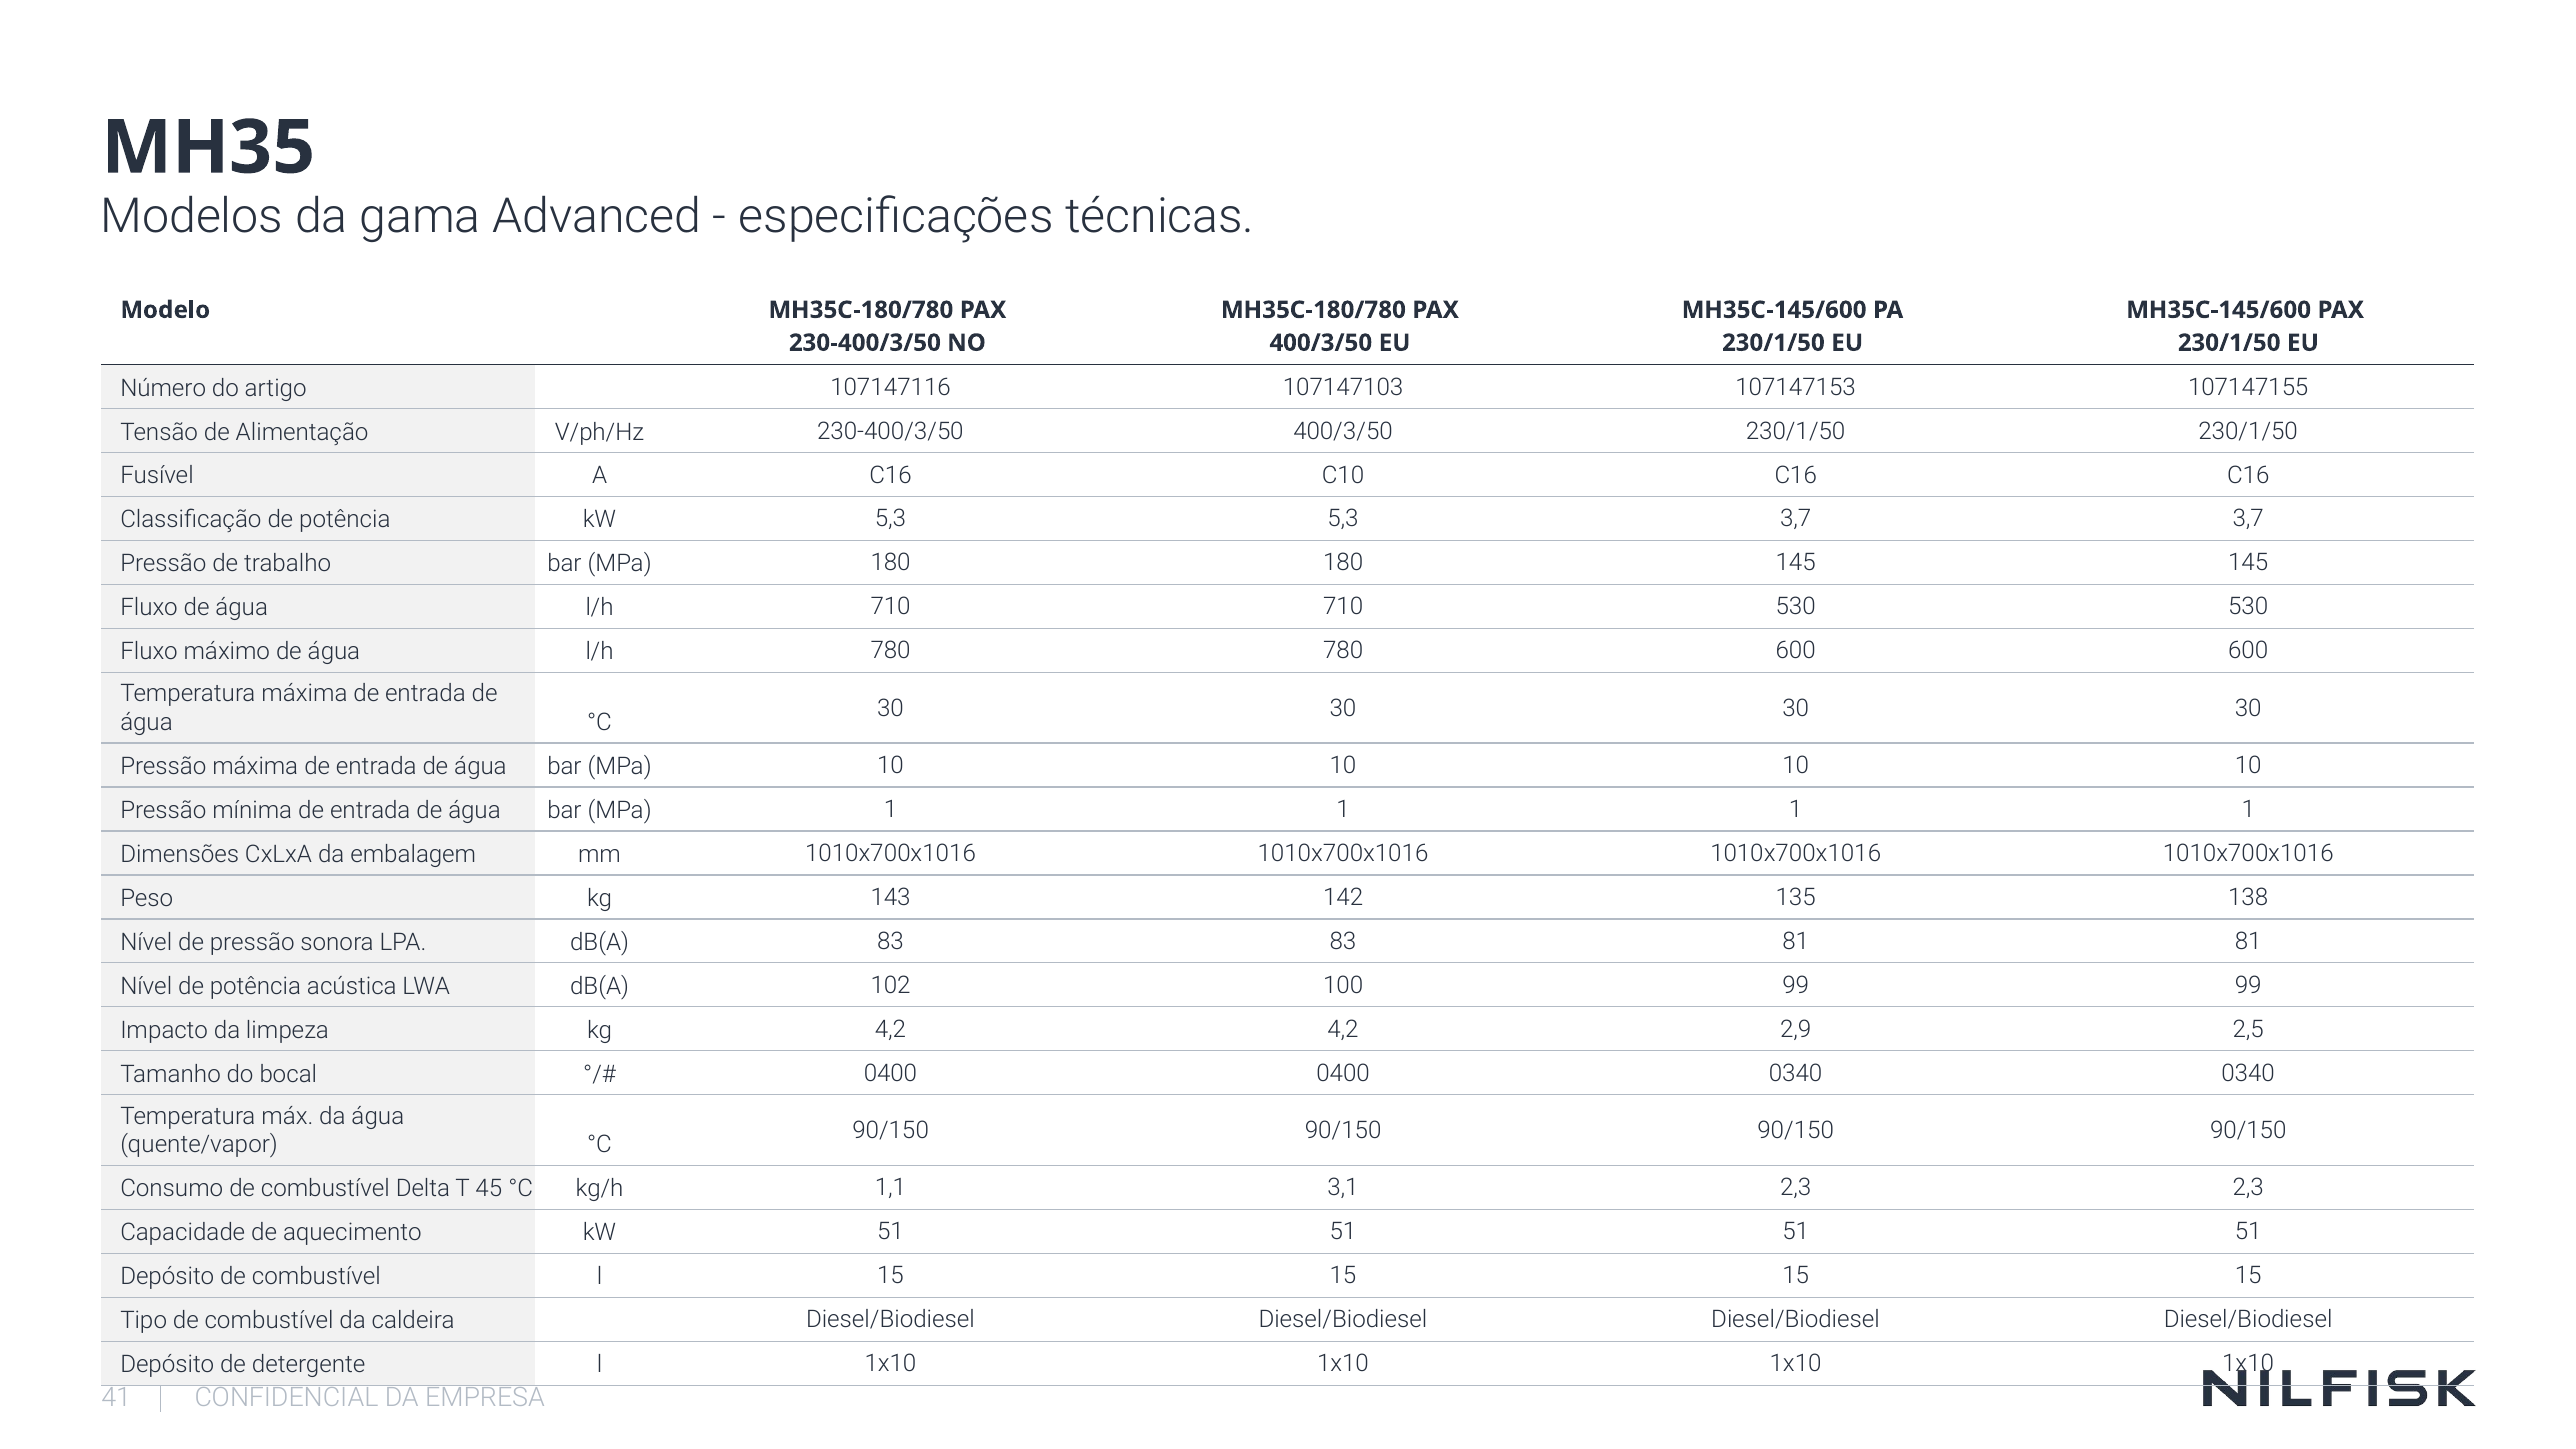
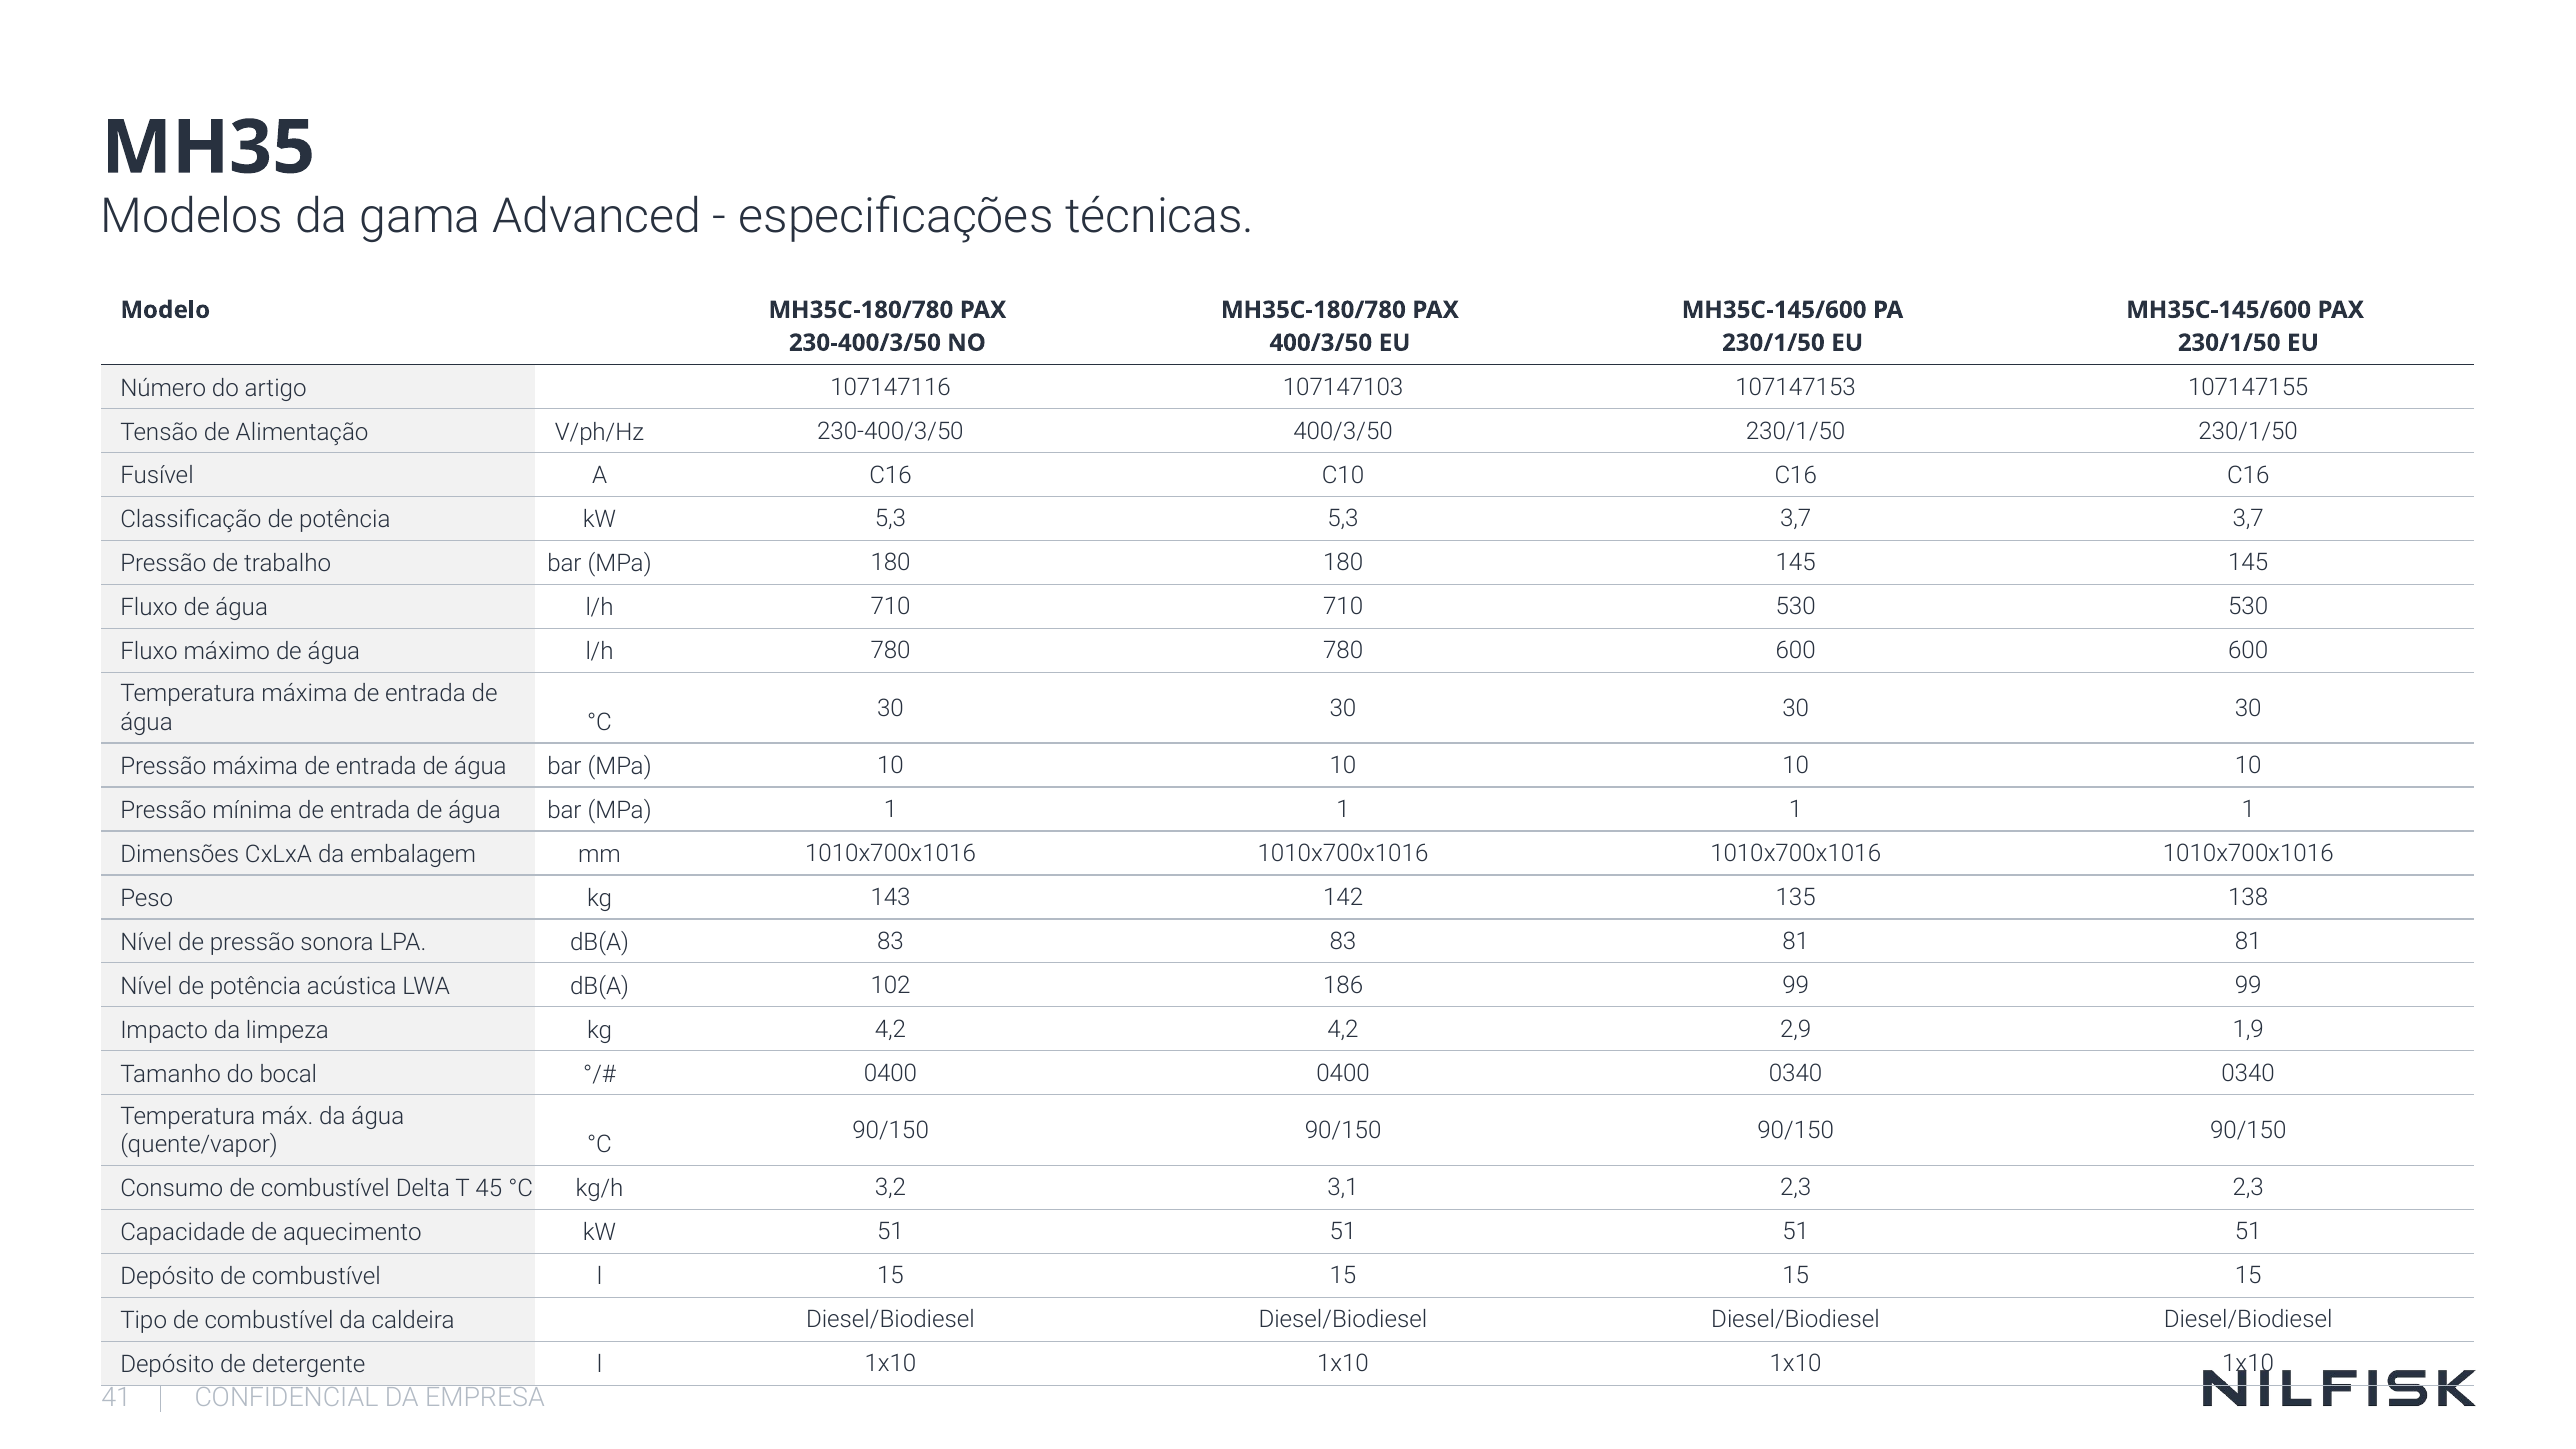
100: 100 -> 186 (1343, 985)
2,5: 2,5 -> 1,9 (2248, 1029)
1,1: 1,1 -> 3,2 (890, 1188)
